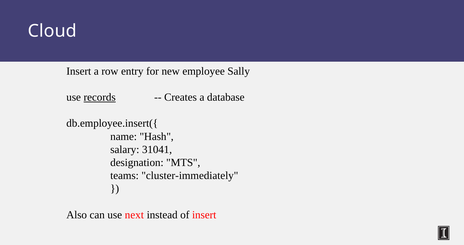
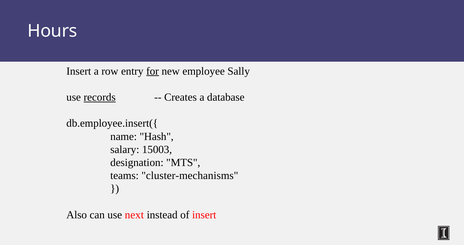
Cloud: Cloud -> Hours (52, 31)
for underline: none -> present (153, 71)
31041: 31041 -> 15003 (157, 150)
cluster-immediately: cluster-immediately -> cluster-mechanisms (190, 176)
